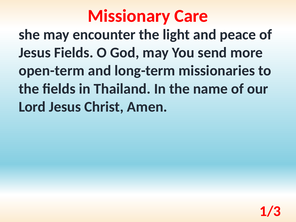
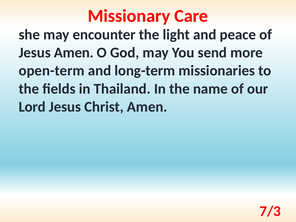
Jesus Fields: Fields -> Amen (74, 53)
1/3: 1/3 -> 7/3 (270, 211)
